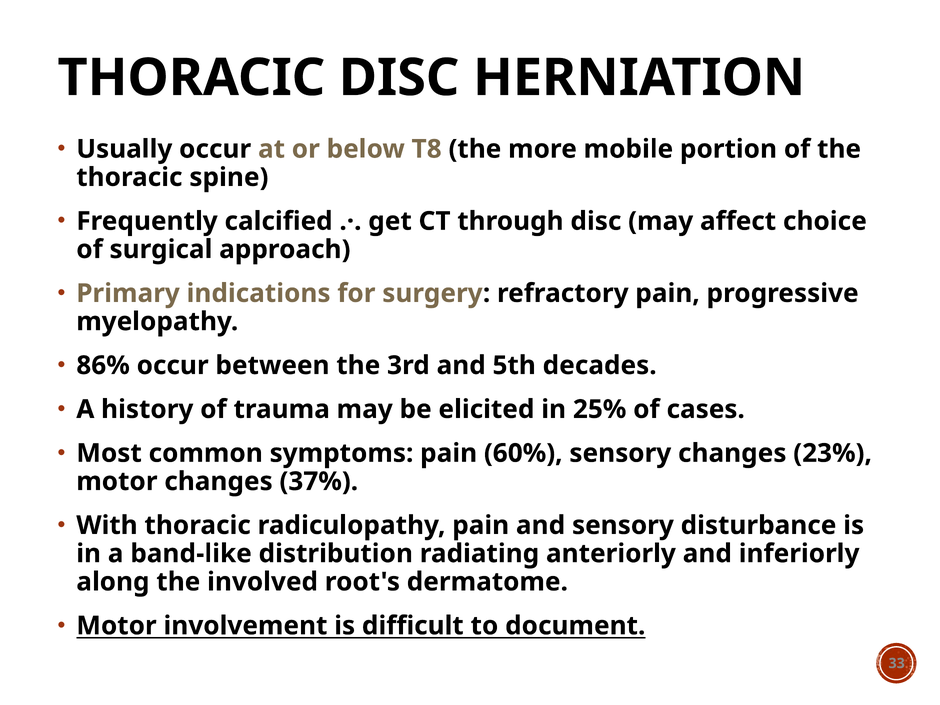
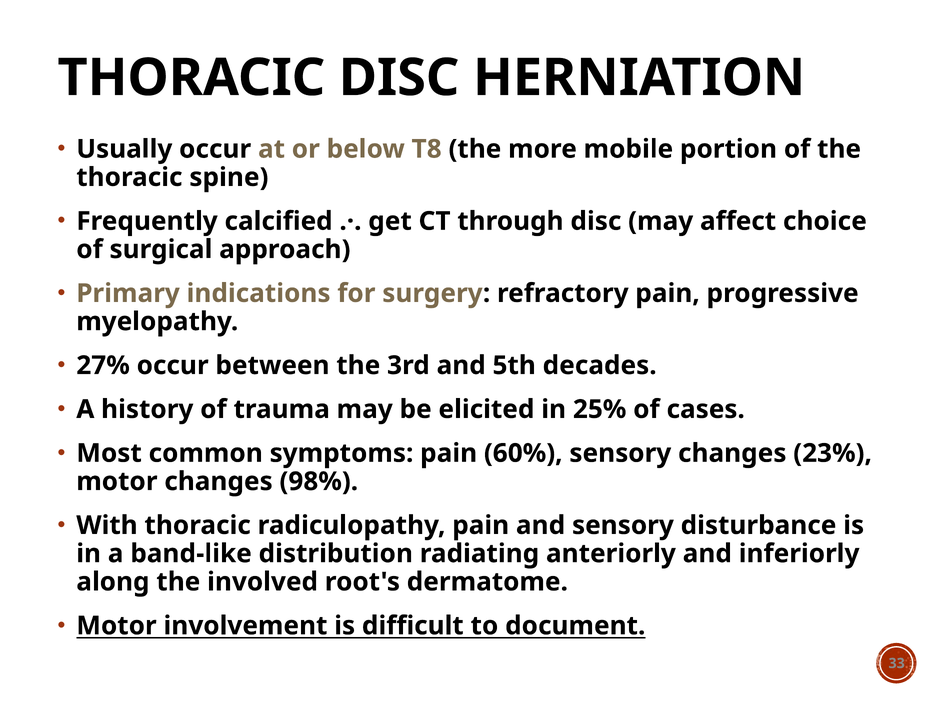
86%: 86% -> 27% (103, 365)
37%: 37% -> 98% (319, 481)
